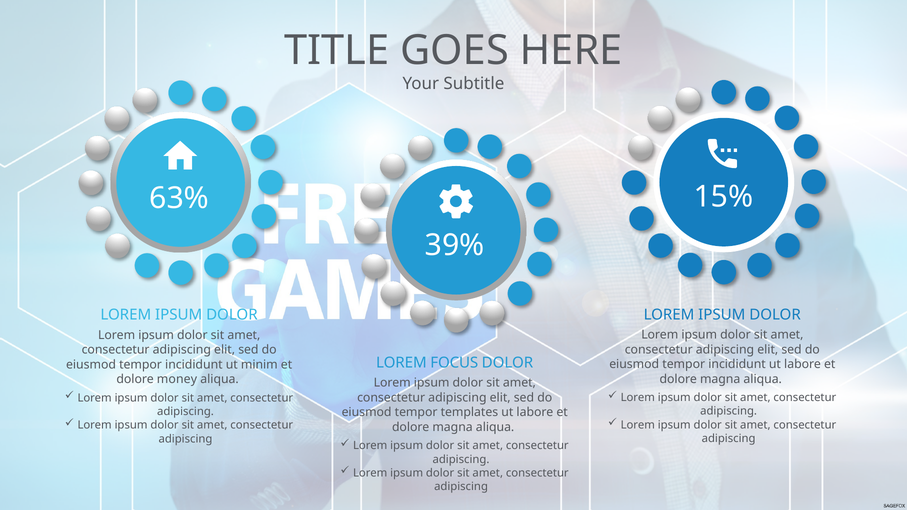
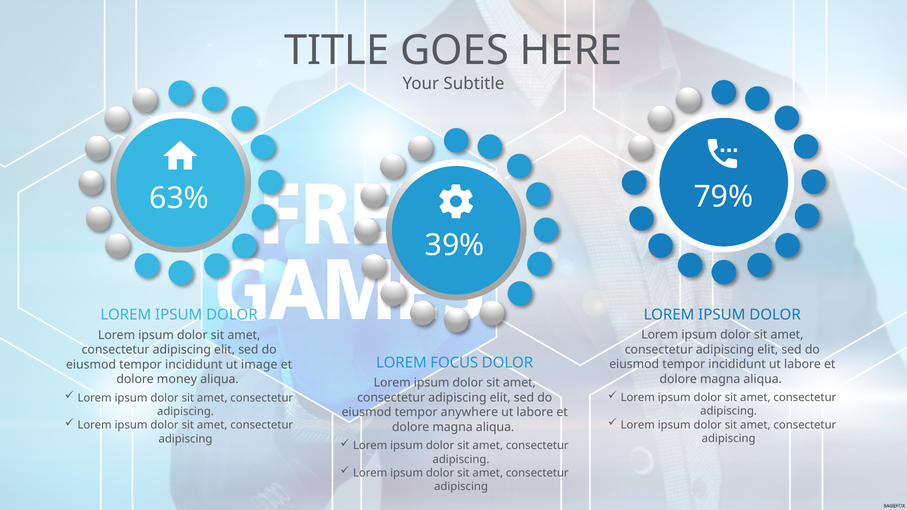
15%: 15% -> 79% (723, 197)
minim: minim -> image (259, 365)
templates: templates -> anywhere (469, 412)
